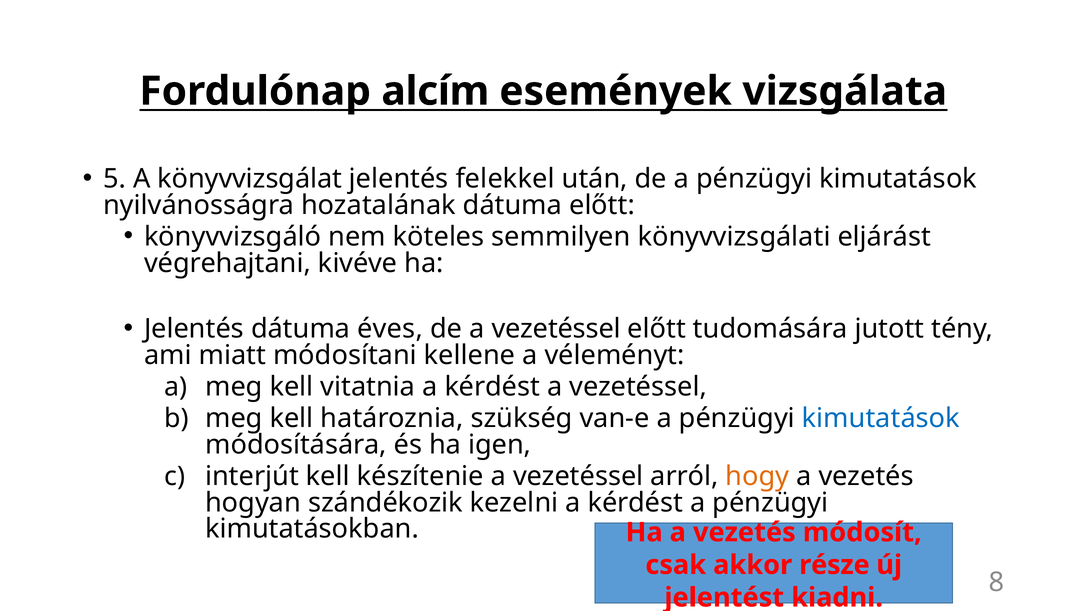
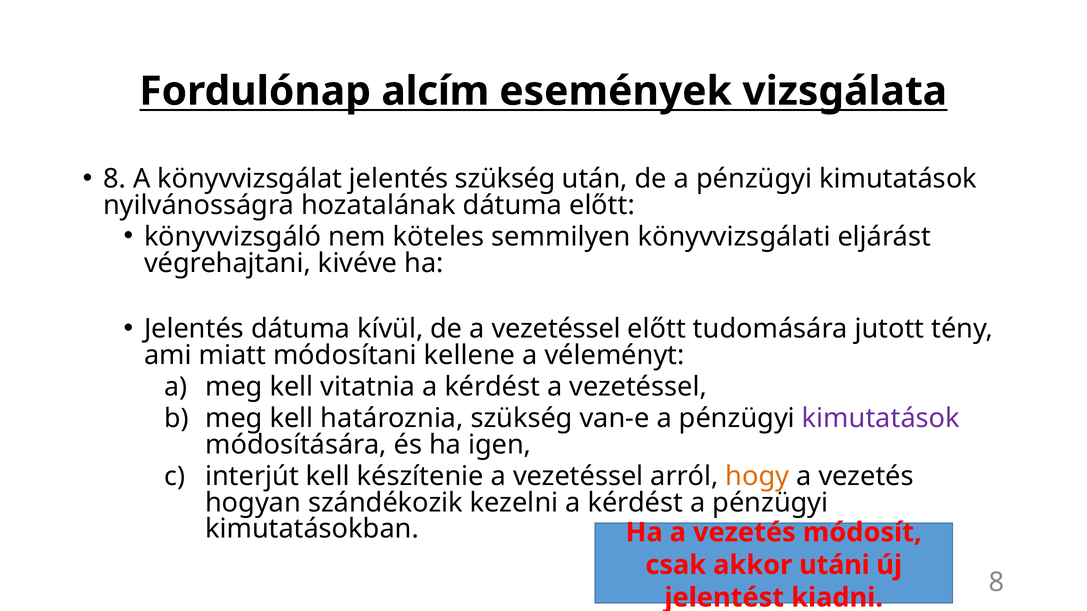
5: 5 -> 8 (115, 179)
jelentés felekkel: felekkel -> szükség (505, 179)
éves: éves -> kívül (390, 329)
kimutatások colour: blue -> purple (881, 419)
része: része -> utáni (834, 565)
